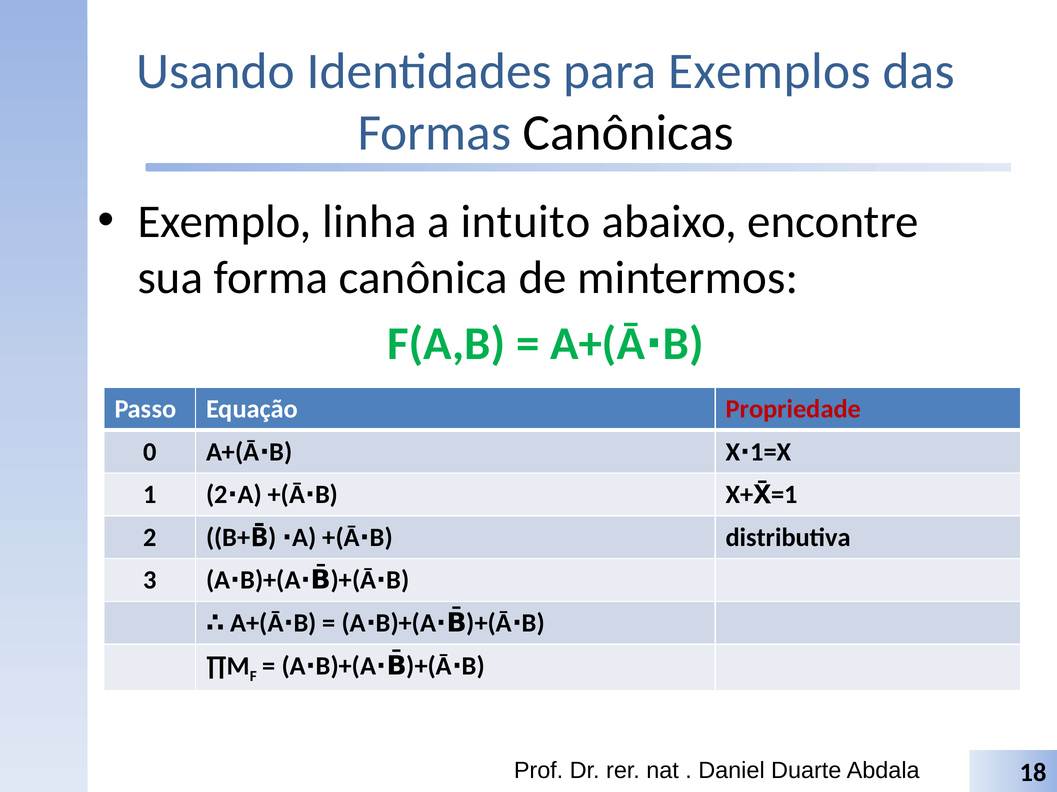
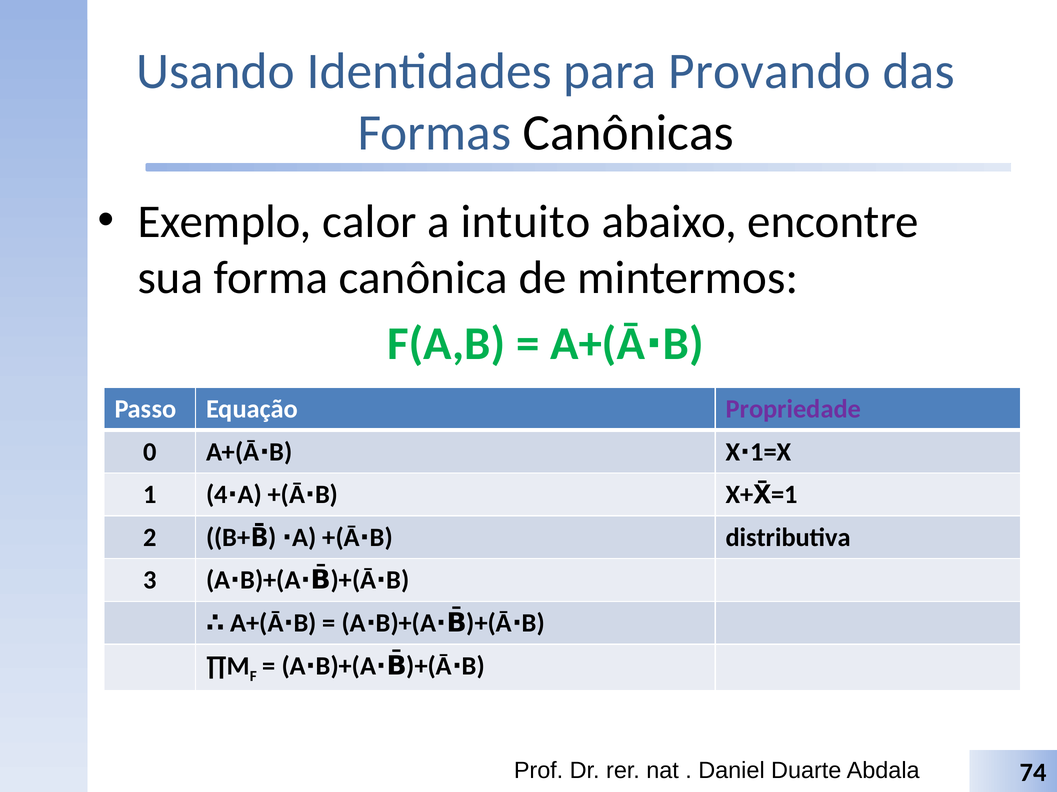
Exemplos: Exemplos -> Provando (770, 71)
linha: linha -> calor (370, 222)
Propriedade colour: red -> purple (793, 409)
1 2: 2 -> 4 (217, 495)
18: 18 -> 74 (1033, 773)
